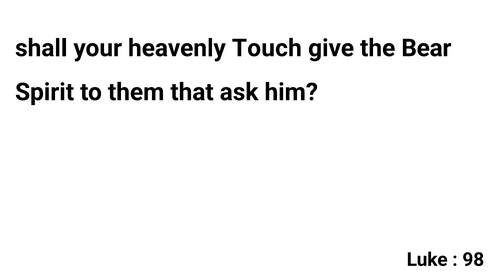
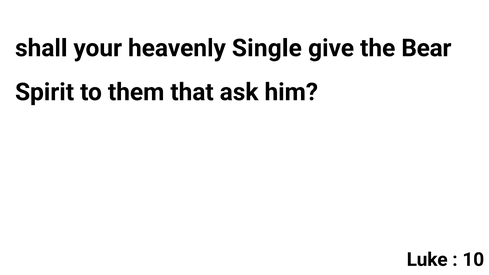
Touch: Touch -> Single (267, 48)
98: 98 -> 10 (473, 260)
